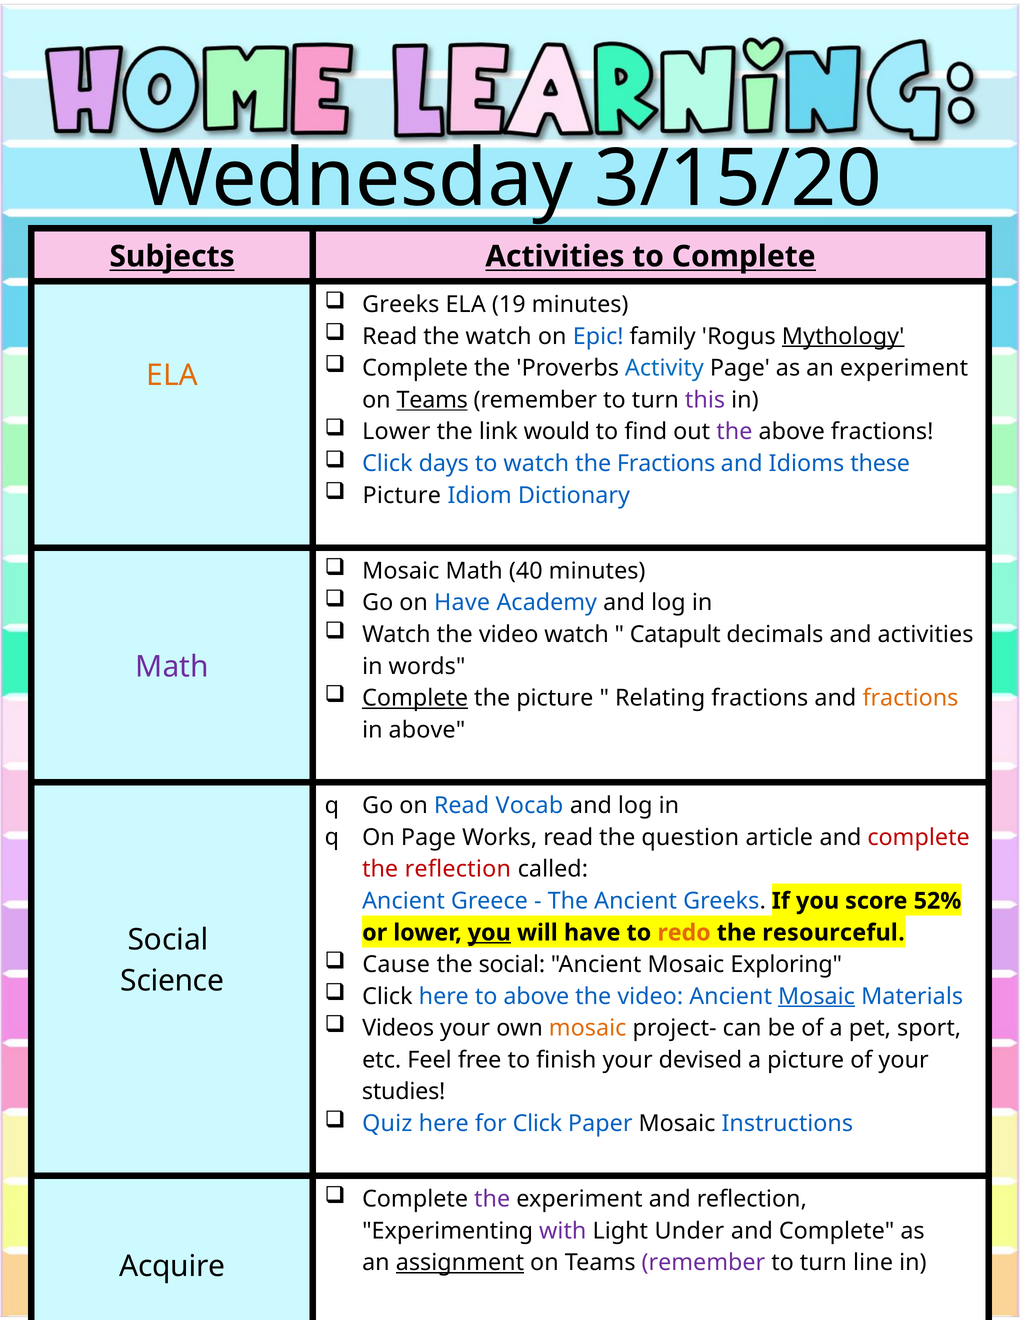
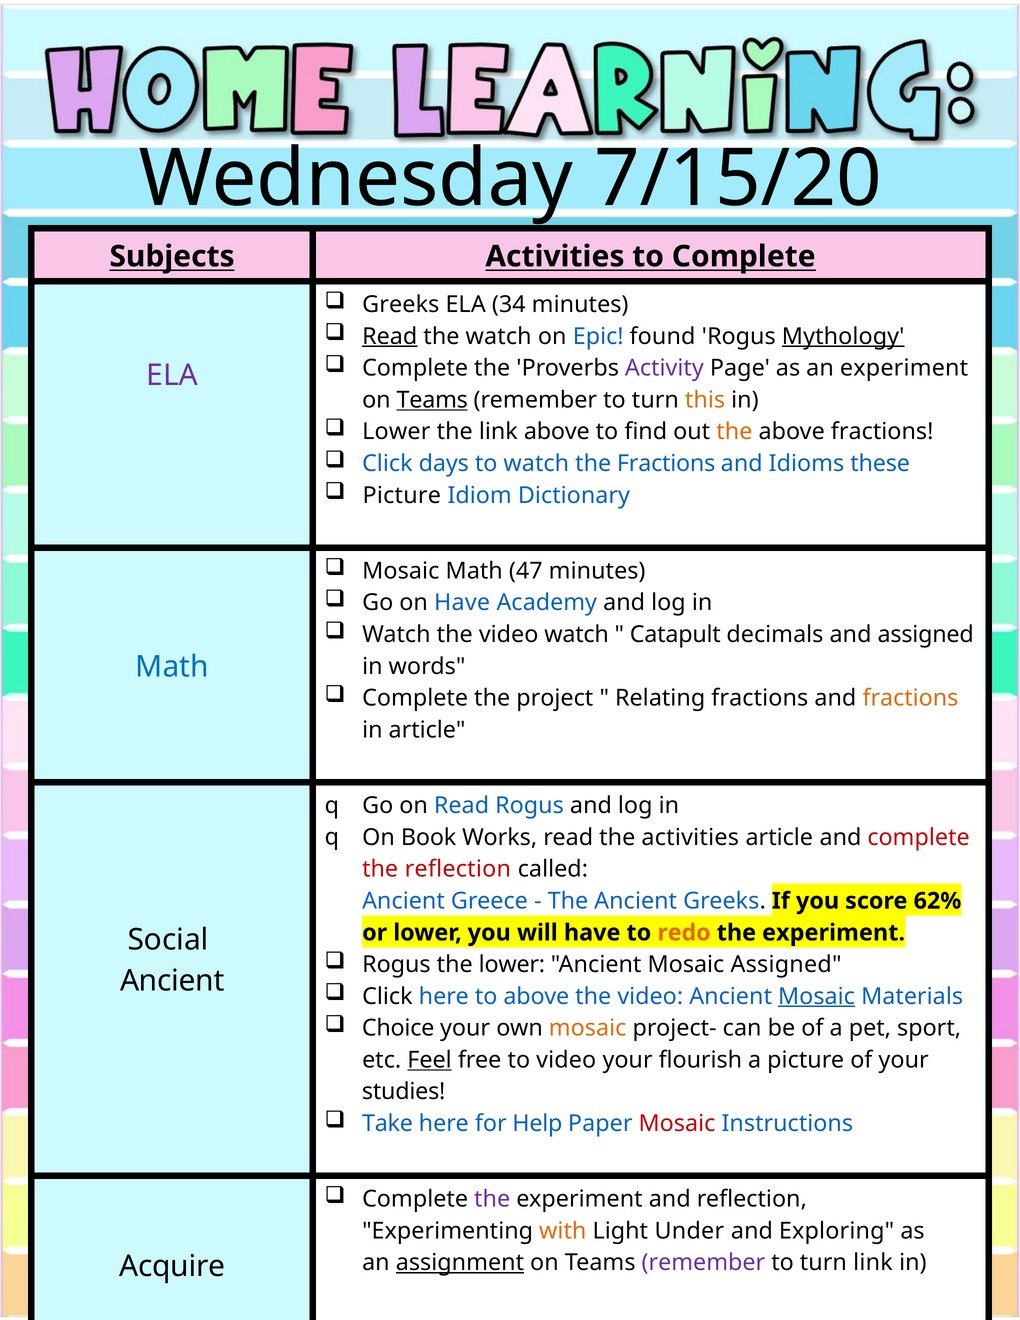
3/15/20: 3/15/20 -> 7/15/20 (738, 179)
19: 19 -> 34 (509, 305)
Read underline: none -> present (390, 336)
family: family -> found (663, 336)
Activity colour: blue -> purple (664, 368)
ELA colour: orange -> purple (172, 375)
this colour: purple -> orange (705, 400)
link would: would -> above (557, 432)
the colour: purple -> orange (734, 432)
40: 40 -> 47 (526, 571)
and activities: activities -> assigned (926, 635)
Math colour: purple -> blue (172, 667)
Complete underline: present -> none (415, 698)
the picture: picture -> project (555, 698)
in above: above -> article (427, 730)
Read Vocab: Vocab -> Rogus (530, 806)
On Page: Page -> Book (429, 837)
the question: question -> activities (690, 837)
52%: 52% -> 62% (937, 901)
you underline: present -> none (489, 933)
resourceful: resourceful -> experiment (834, 933)
Cause: Cause -> Rogus (396, 965)
the social: social -> lower (512, 965)
Mosaic Exploring: Exploring -> Assigned (786, 965)
Science: Science -> Ancient (172, 981)
Videos: Videos -> Choice (398, 1028)
Feel underline: none -> present (430, 1060)
to finish: finish -> video (566, 1060)
devised: devised -> flourish (700, 1060)
Quiz: Quiz -> Take (388, 1124)
for Click: Click -> Help (537, 1124)
Mosaic colour: black -> red (677, 1124)
with colour: purple -> orange (563, 1231)
Complete: Complete -> Exploring (837, 1231)
turn line: line -> link (873, 1263)
